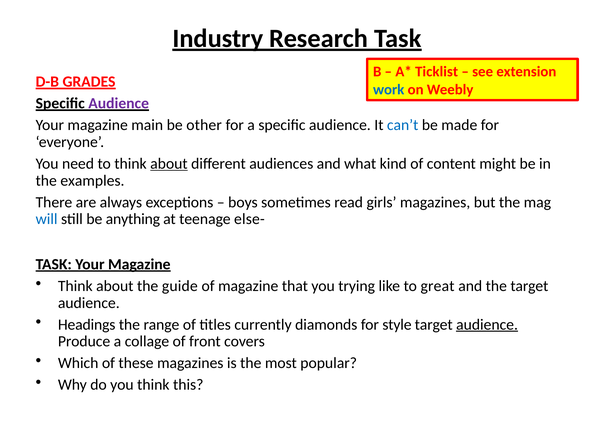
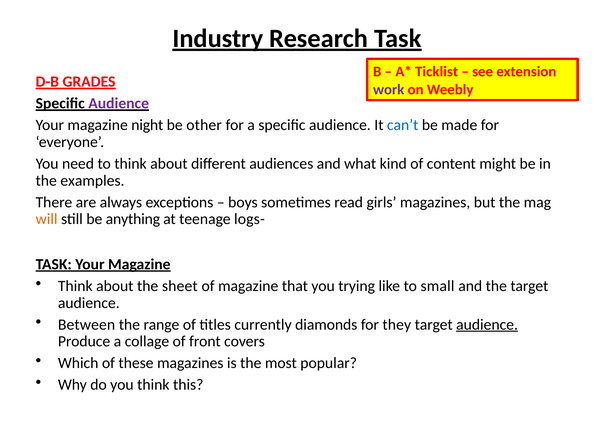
work colour: blue -> purple (389, 90)
main: main -> night (147, 125)
about underline: present -> none (169, 164)
will colour: blue -> orange (47, 219)
else-: else- -> logs- (249, 219)
guide: guide -> sheet (180, 286)
great: great -> small (438, 286)
Headings: Headings -> Between (87, 325)
style: style -> they (397, 325)
